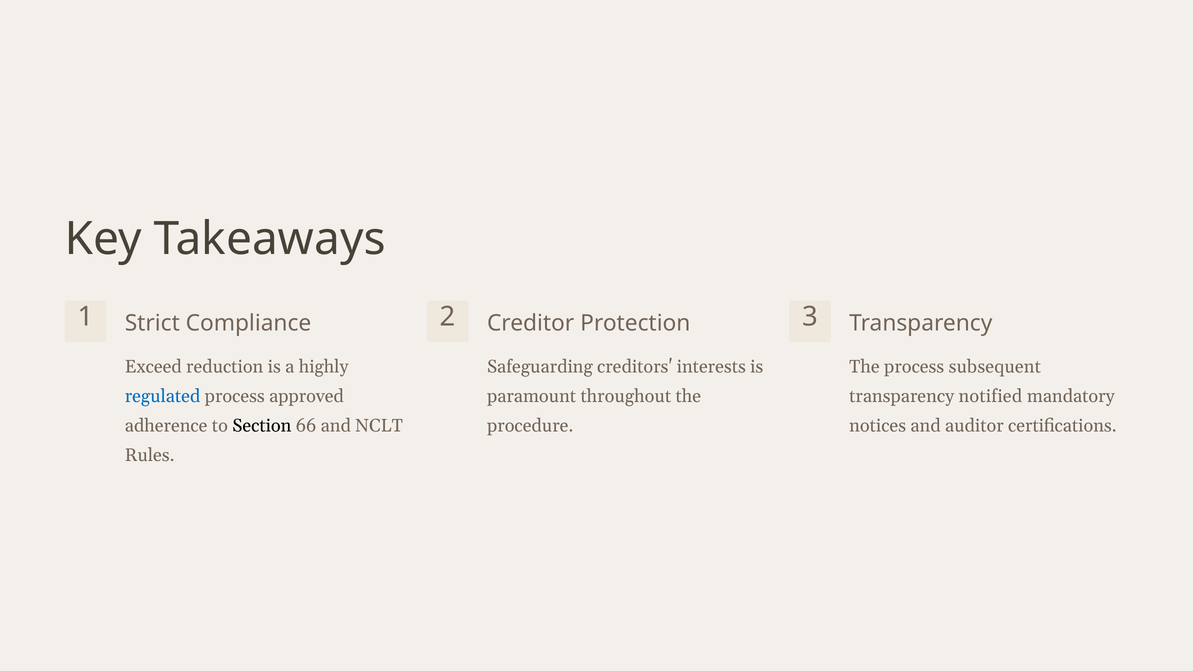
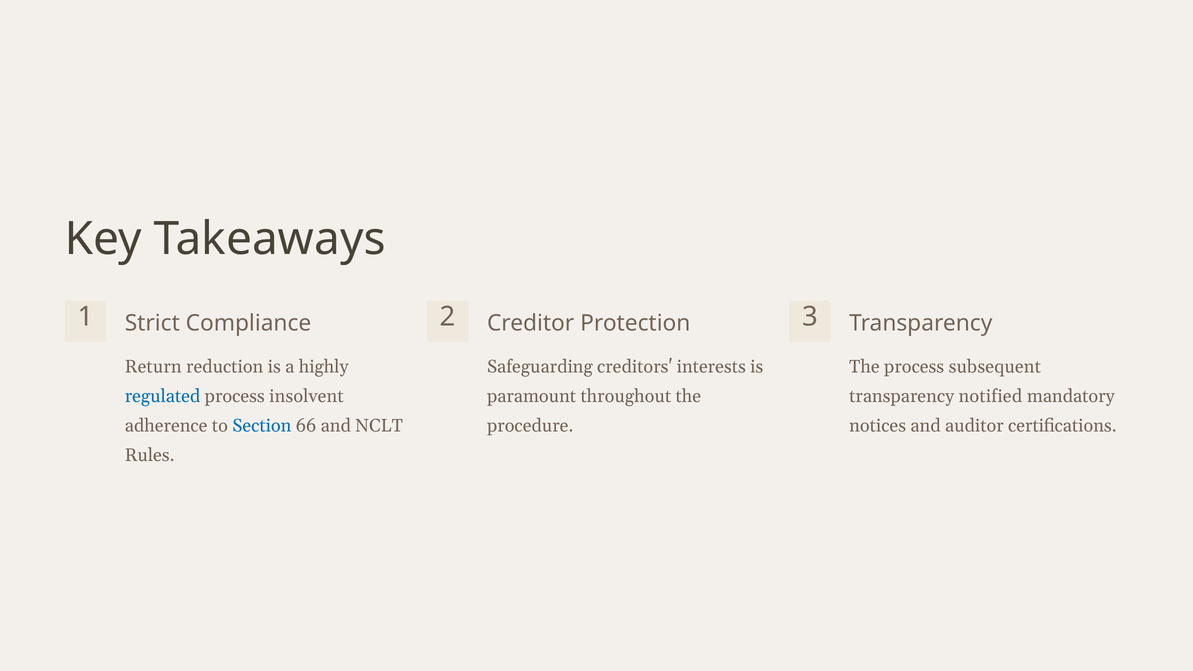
Exceed: Exceed -> Return (153, 367)
approved: approved -> insolvent (306, 396)
Section colour: black -> blue (262, 426)
